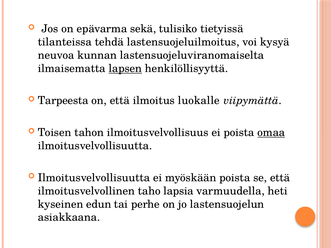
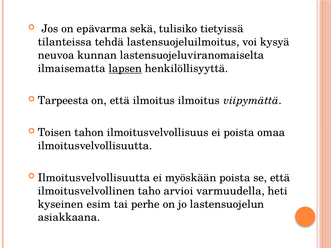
ilmoitus luokalle: luokalle -> ilmoitus (199, 101)
omaa underline: present -> none (271, 133)
lapsia: lapsia -> arvioi (178, 191)
edun: edun -> esim (99, 204)
